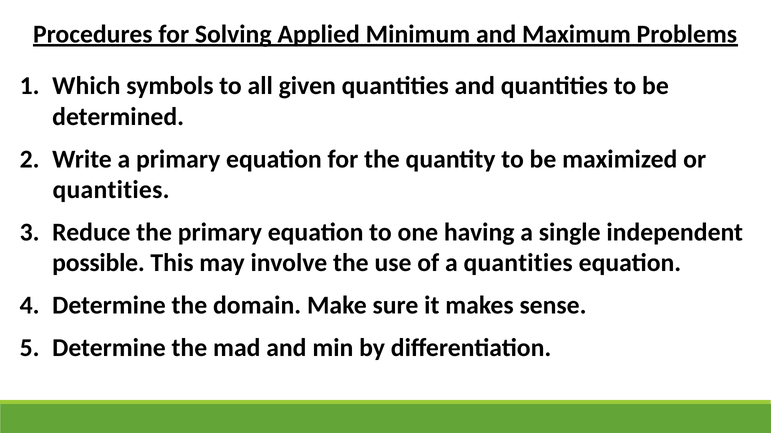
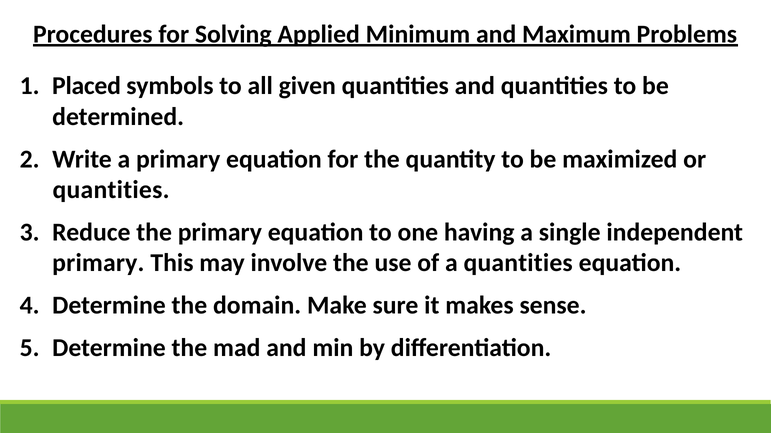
Which: Which -> Placed (87, 86)
possible: possible -> primary (98, 263)
